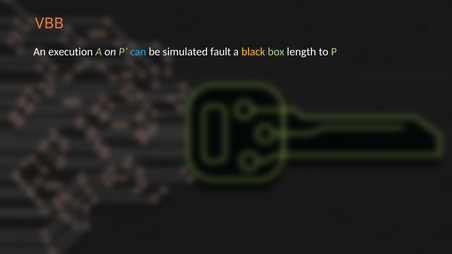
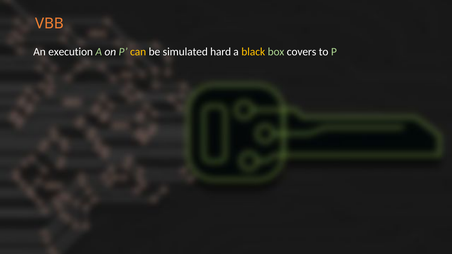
can colour: light blue -> yellow (138, 52)
fault: fault -> hard (221, 52)
length: length -> covers (302, 52)
